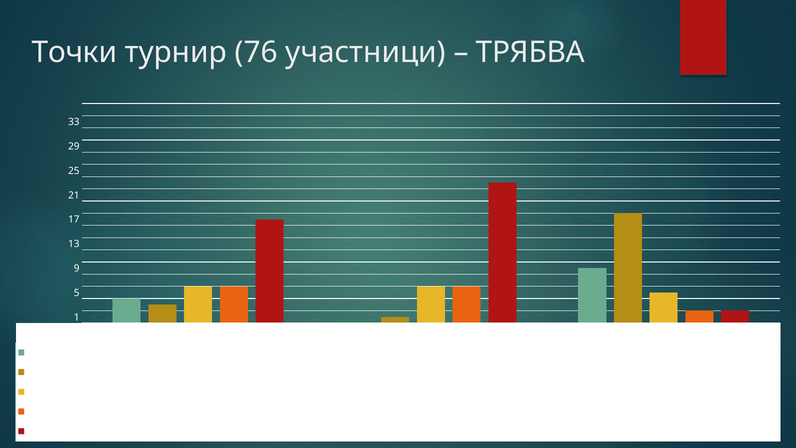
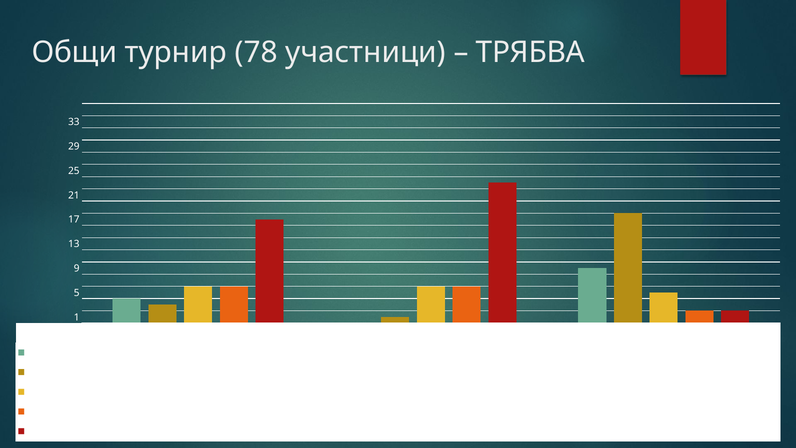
Точки: Точки -> Общи (74, 53)
76: 76 -> 78 (256, 53)
